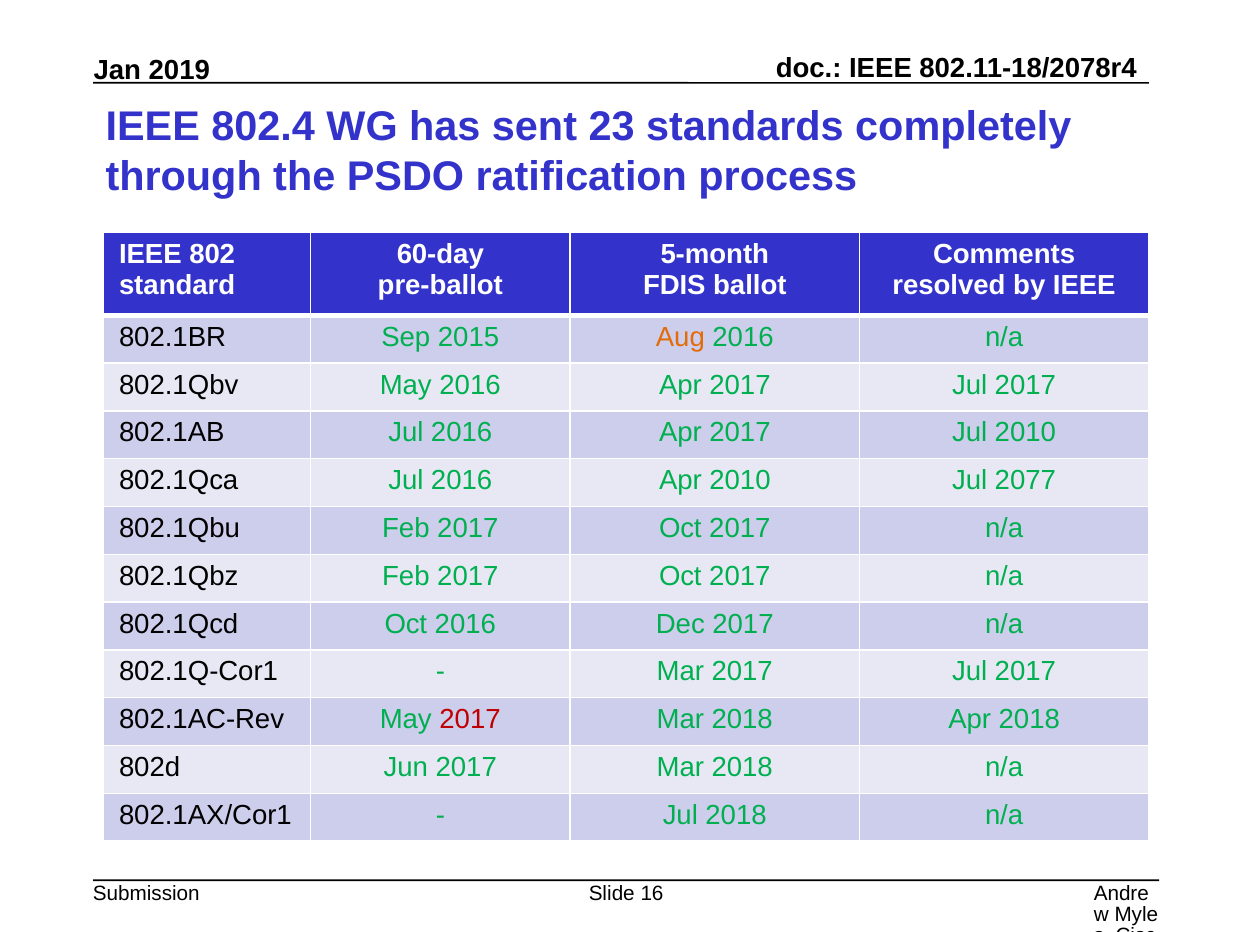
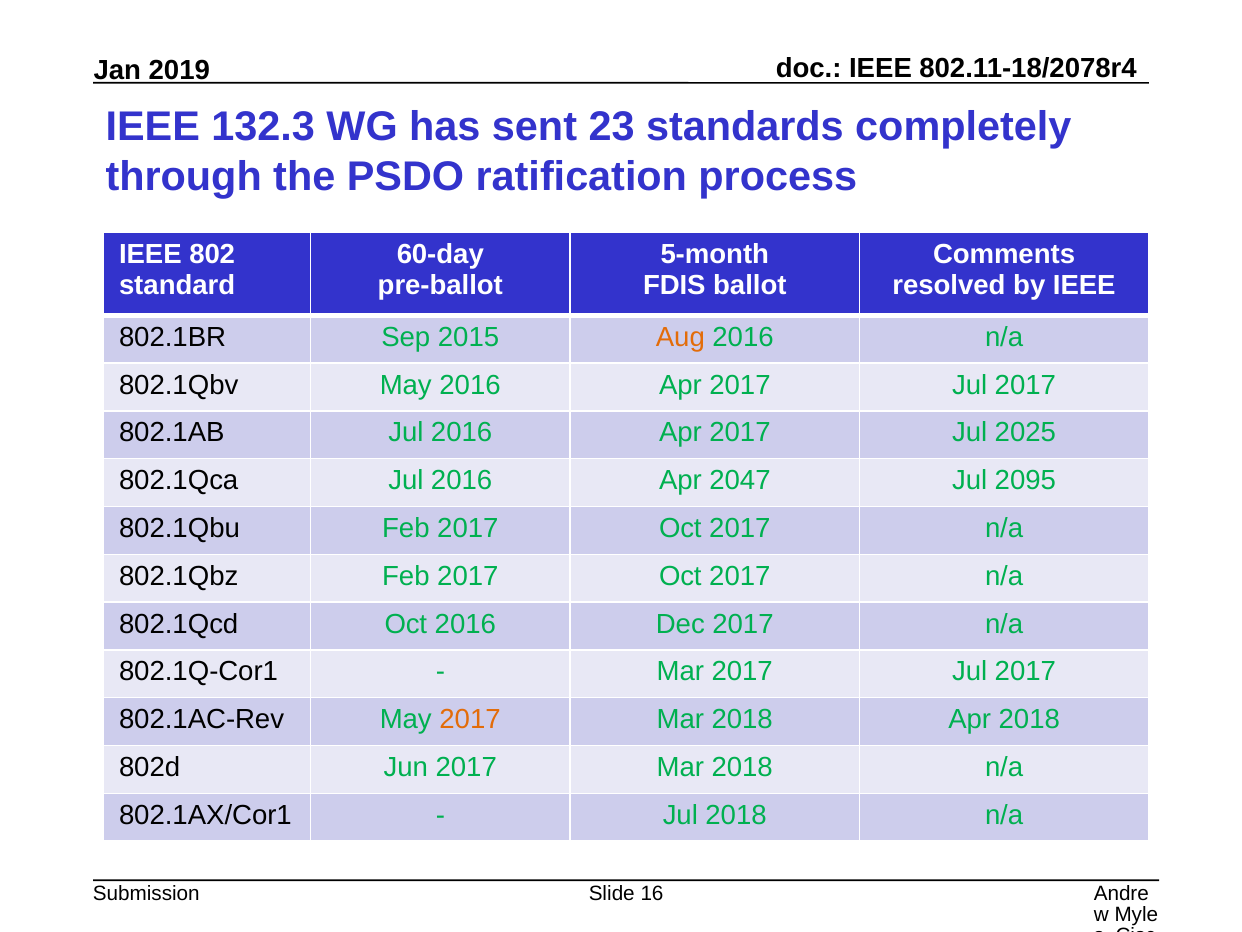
802.4: 802.4 -> 132.3 (263, 127)
Jul 2010: 2010 -> 2025 (1025, 433)
Apr 2010: 2010 -> 2047 (740, 480)
2077: 2077 -> 2095 (1025, 480)
2017 colour: red -> orange (470, 719)
